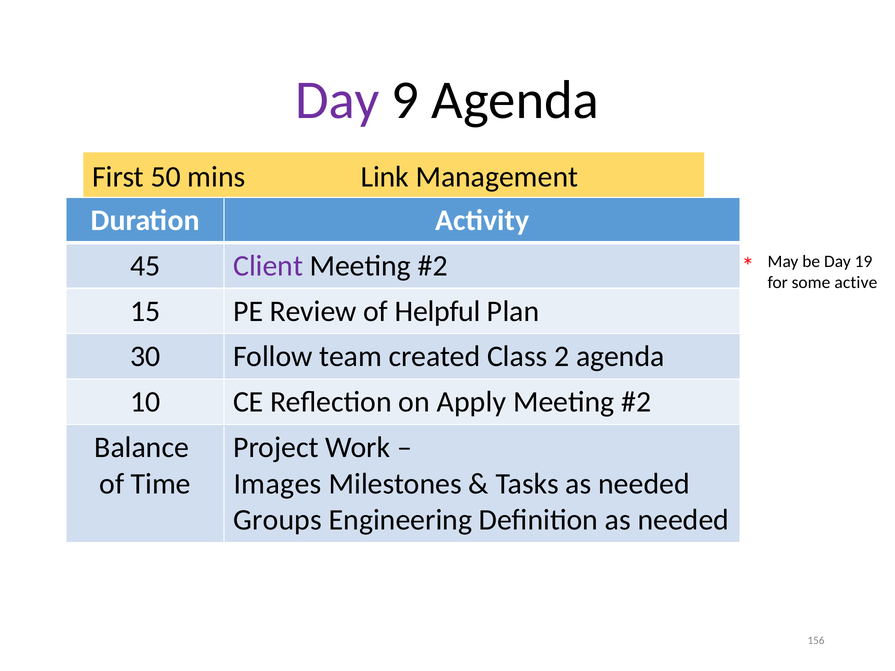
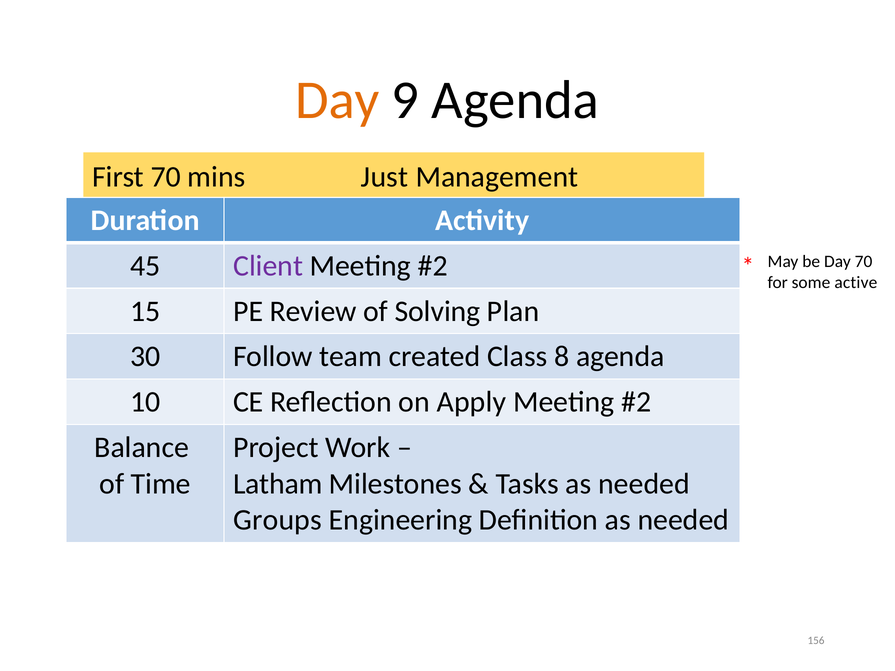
Day colour: purple -> orange (337, 100)
First 50: 50 -> 70 (166, 177)
Link: Link -> Just (385, 177)
Day 19: 19 -> 70 (864, 262)
Helpful: Helpful -> Solving (438, 311)
2: 2 -> 8 (562, 357)
Images: Images -> Latham (278, 484)
